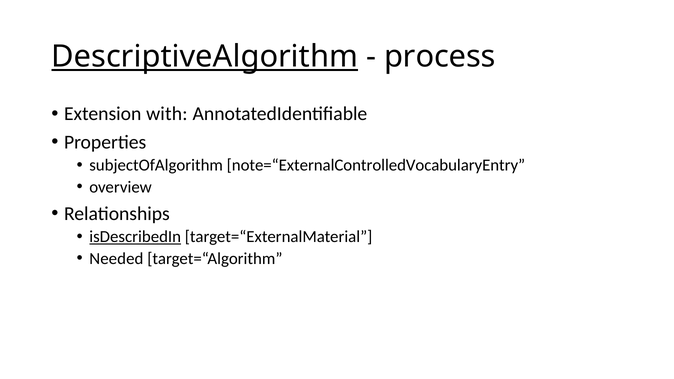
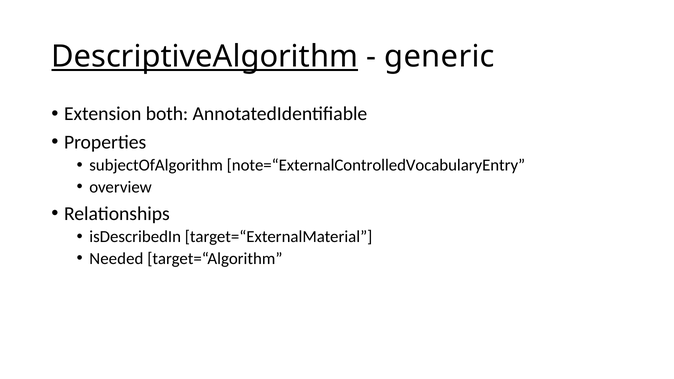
process: process -> generic (440, 57)
with: with -> both (167, 114)
isDescribedIn underline: present -> none (135, 237)
